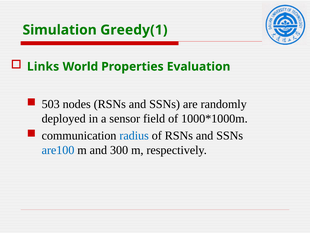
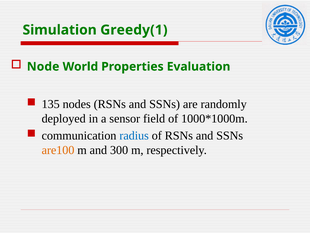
Links: Links -> Node (43, 66)
503: 503 -> 135 (51, 104)
are100 colour: blue -> orange (58, 150)
